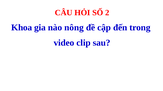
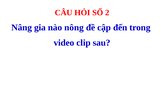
Khoa: Khoa -> Nâng (22, 28)
